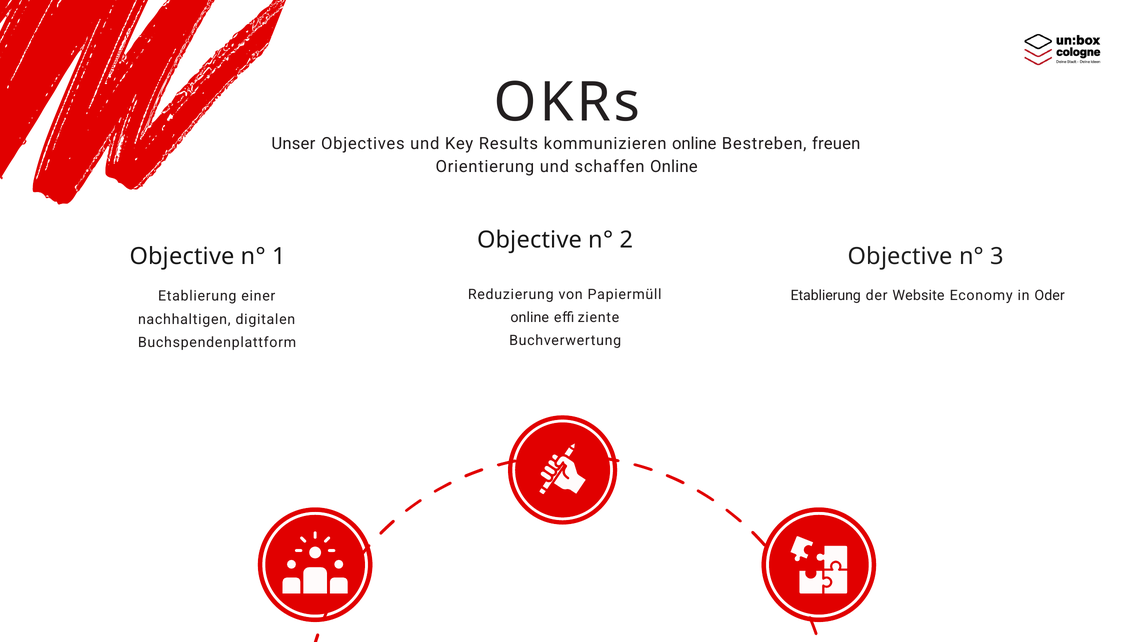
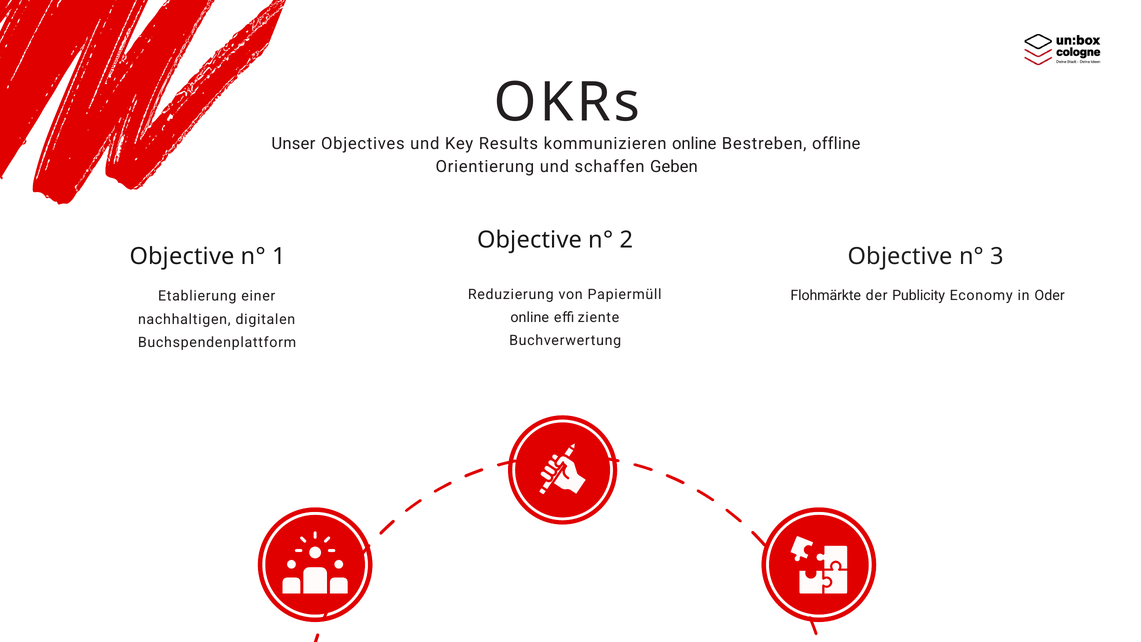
freuen: freuen -> offline (836, 144)
schaffen Online: Online -> Geben (674, 167)
Etablierung: Etablierung -> Flohmärkte (826, 296)
Website: Website -> Publicity (919, 296)
